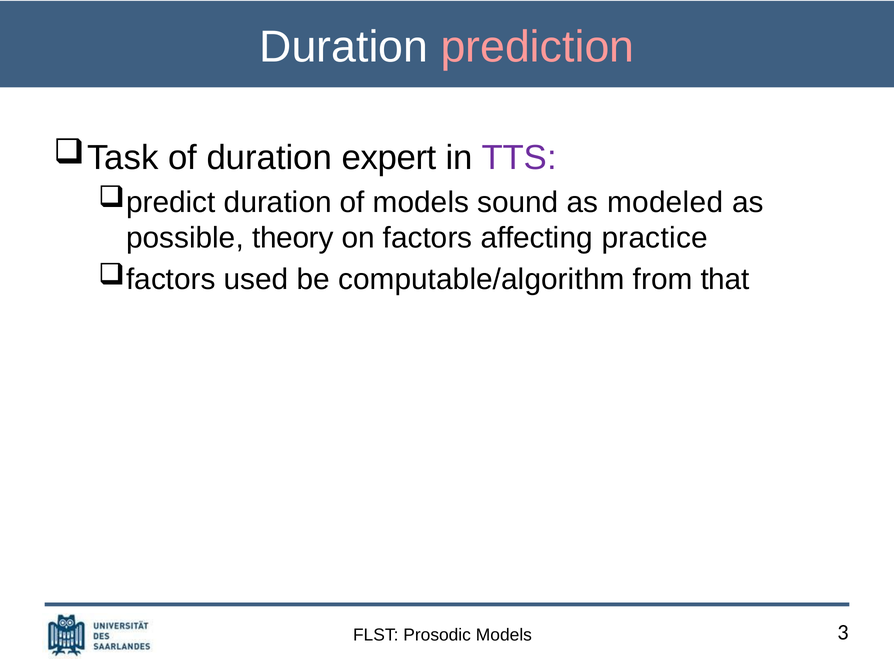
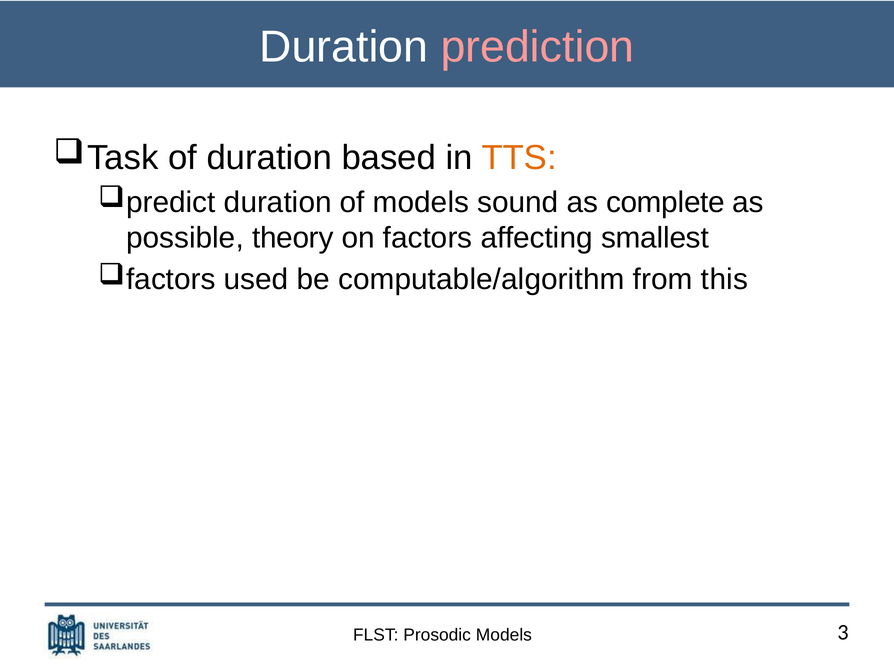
expert: expert -> based (389, 158)
TTS colour: purple -> orange (519, 158)
modeled: modeled -> complete (665, 202)
practice: practice -> smallest (655, 238)
that: that -> this (725, 280)
